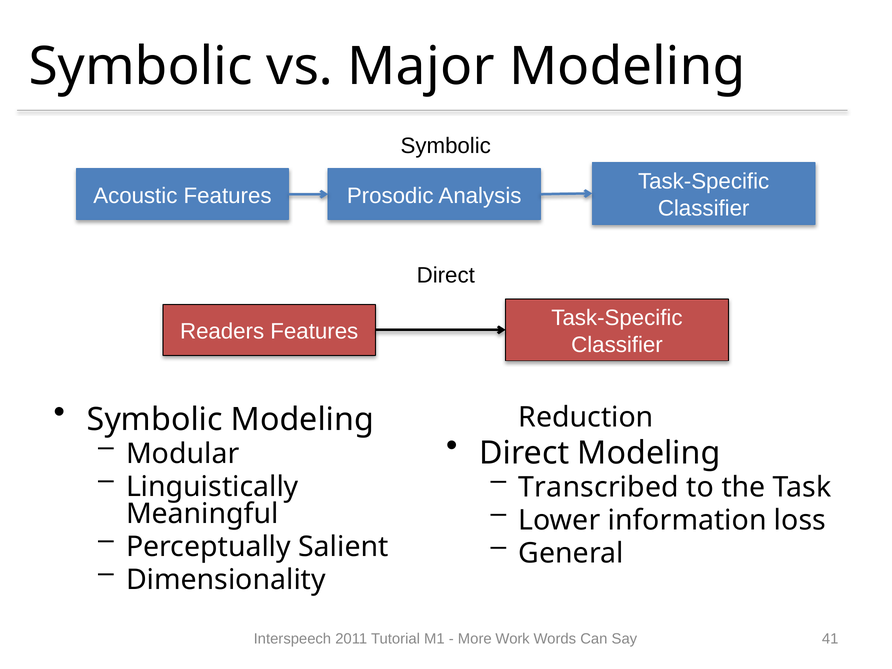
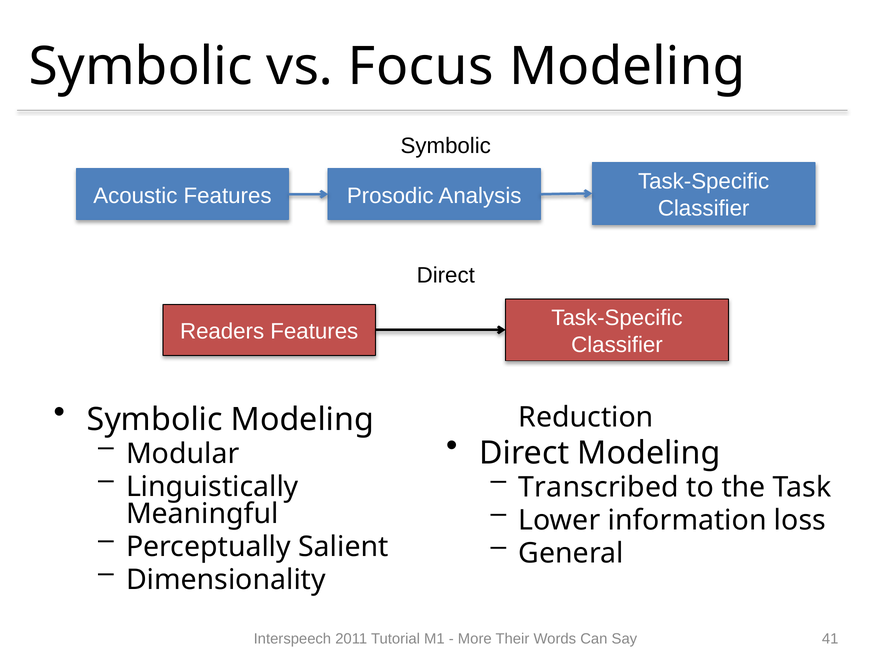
Major: Major -> Focus (421, 67)
Work: Work -> Their (512, 639)
